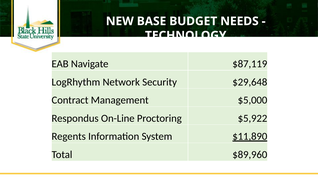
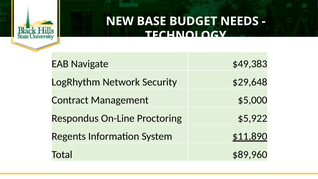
$87,119: $87,119 -> $49,383 (250, 64)
